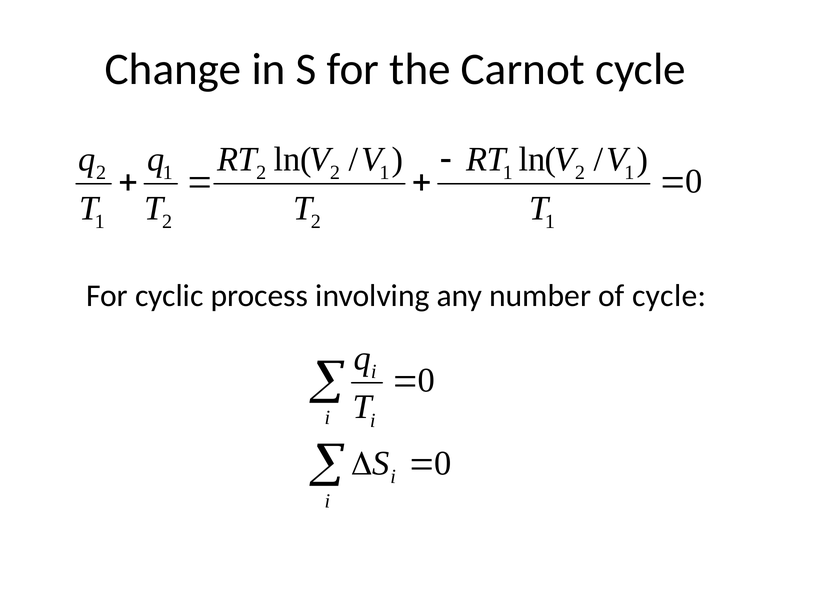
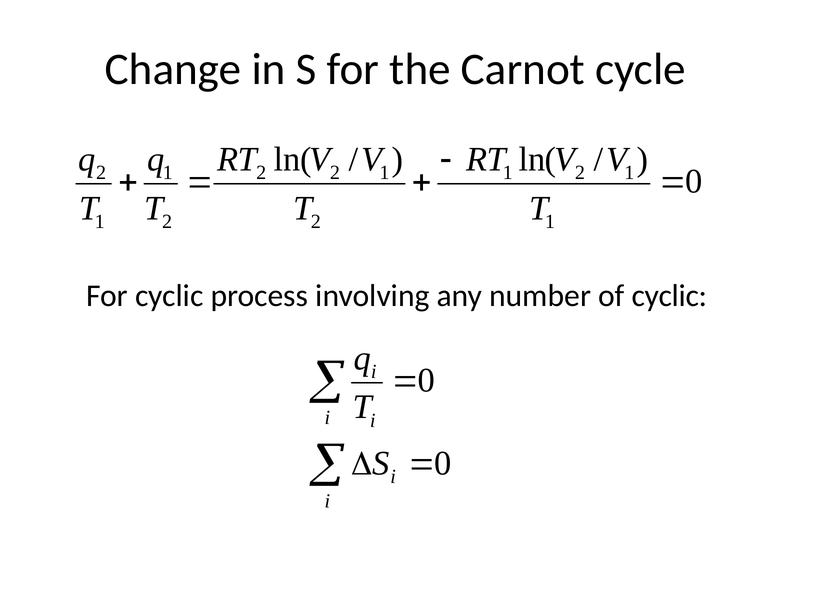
of cycle: cycle -> cyclic (669, 296)
